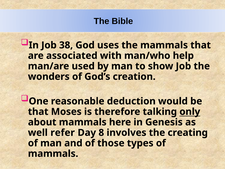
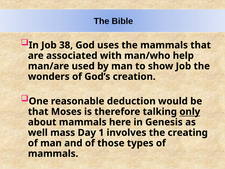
refer: refer -> mass (63, 132)
8: 8 -> 1 (101, 132)
